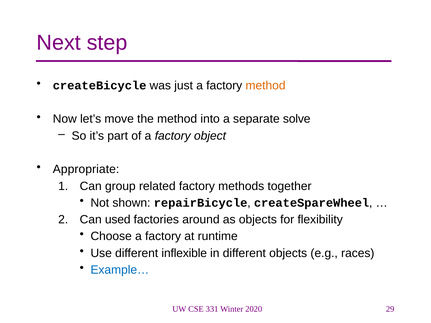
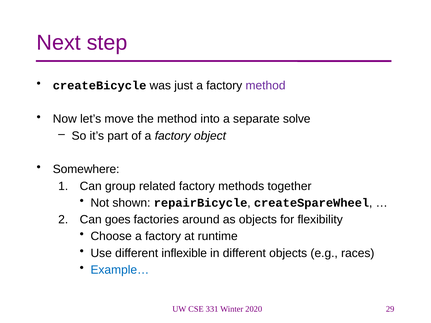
method colour: orange -> purple (266, 86)
Appropriate: Appropriate -> Somewhere (86, 169)
used: used -> goes (118, 220)
